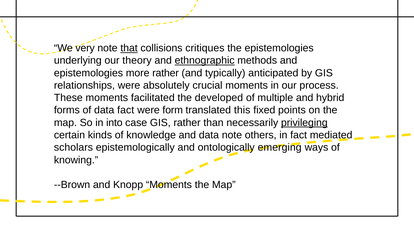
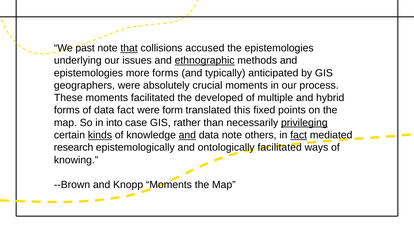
very: very -> past (85, 48)
critiques: critiques -> accused (205, 48)
theory: theory -> issues (137, 60)
more rather: rather -> forms (165, 73)
relationships: relationships -> geographers (84, 85)
kinds underline: none -> present (100, 135)
and underline: none -> present (187, 135)
fact underline: none -> present (299, 135)
scholars: scholars -> research (74, 147)
ontologically emerging: emerging -> facilitated (280, 147)
